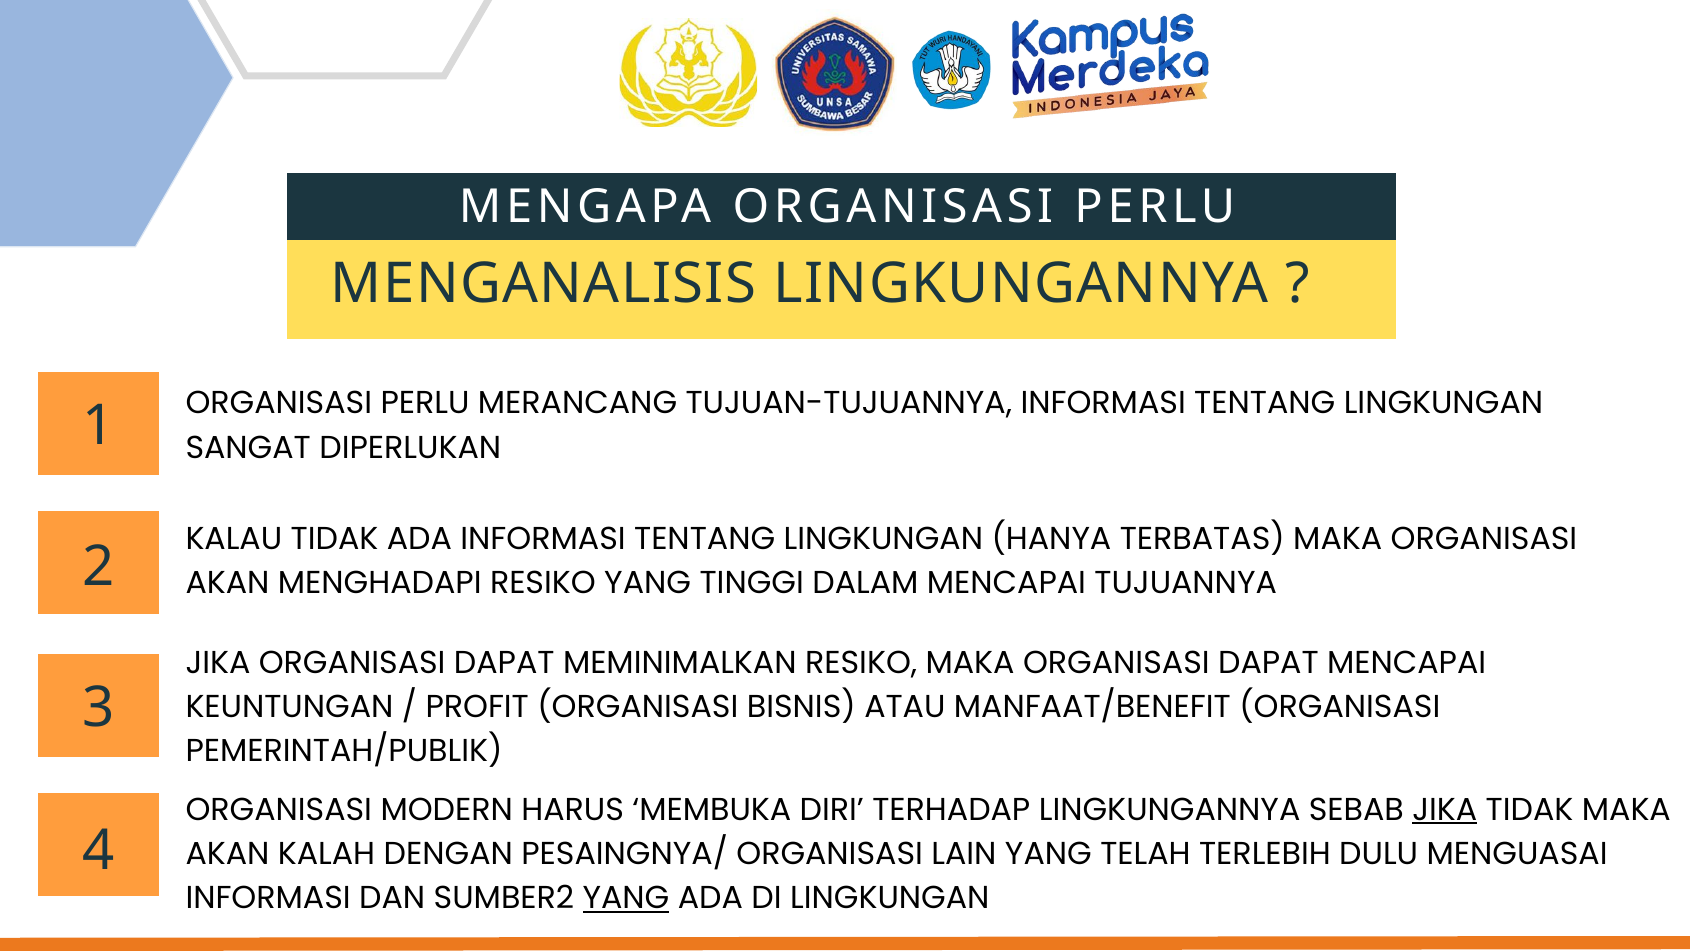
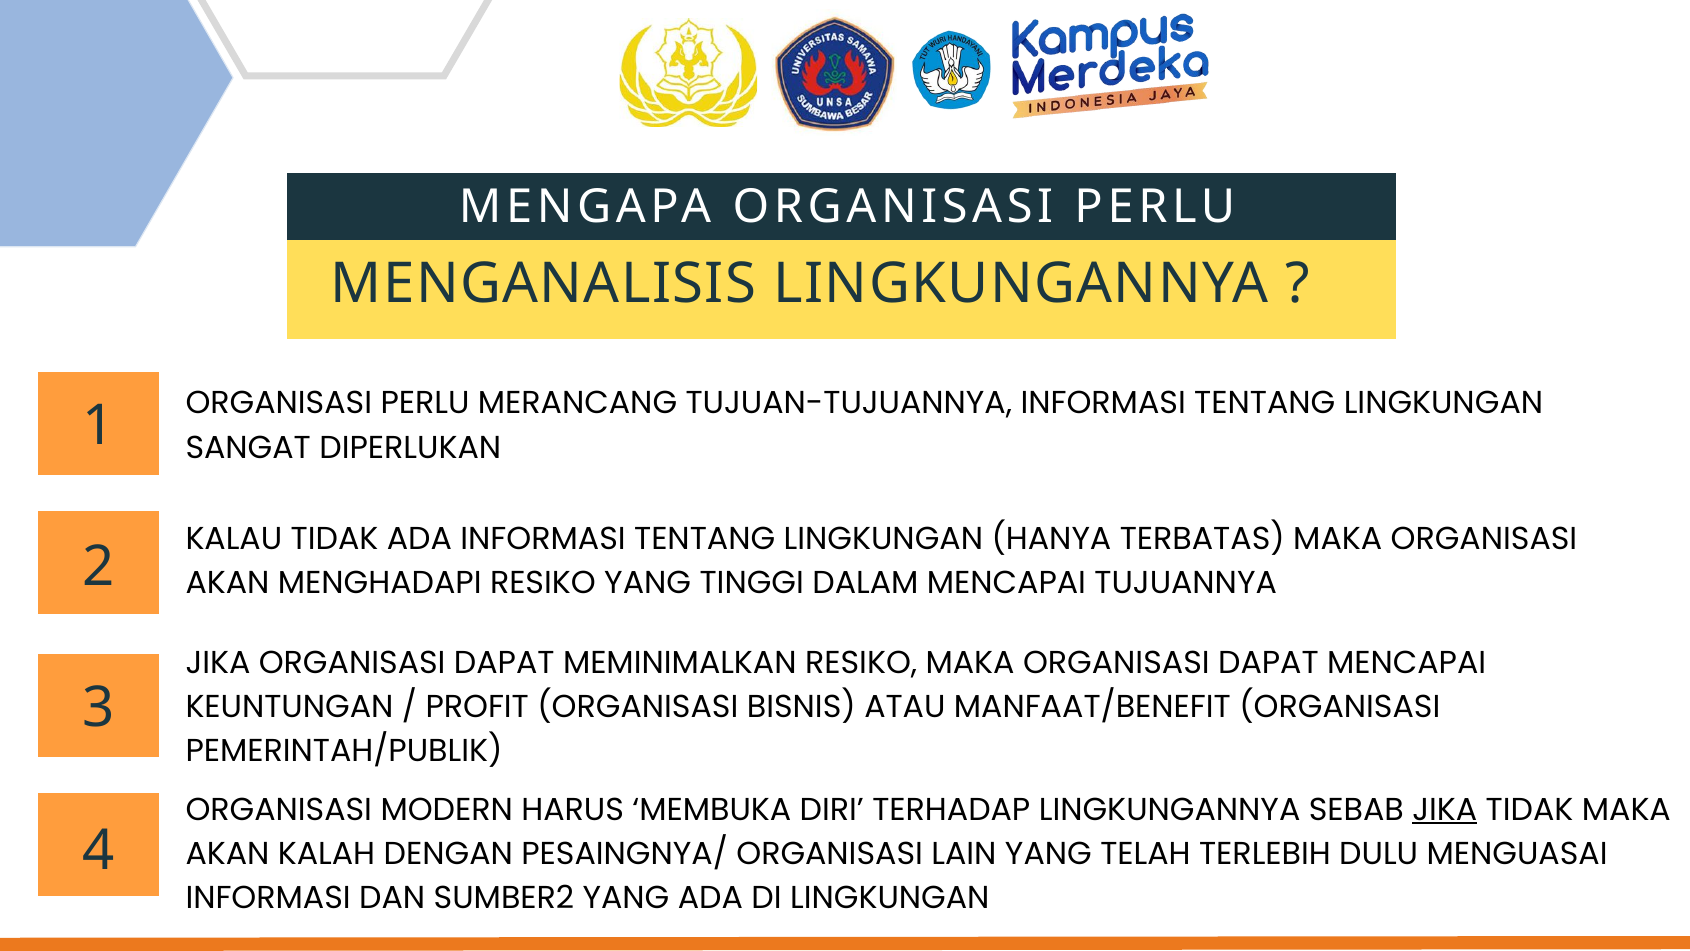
YANG underline: present -> none (626, 898)
